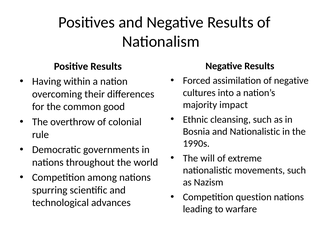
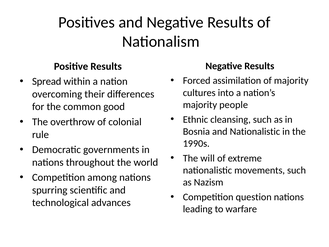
of negative: negative -> majority (291, 81)
Having: Having -> Spread (47, 81)
impact: impact -> people (234, 105)
